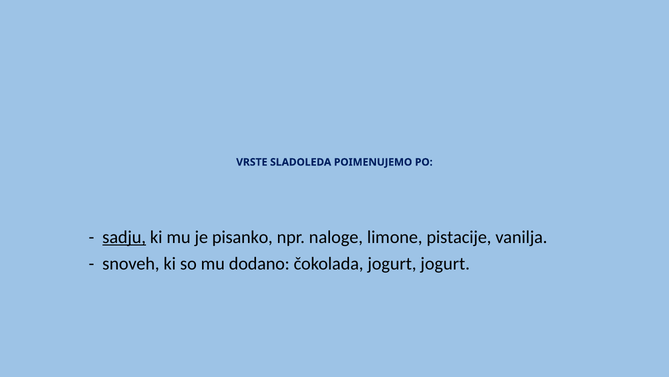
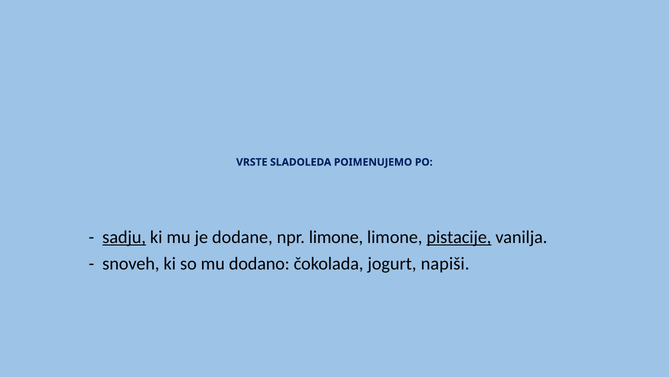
pisanko: pisanko -> dodane (242, 237)
npr naloge: naloge -> limone (336, 237)
pistacije underline: none -> present (459, 237)
jogurt jogurt: jogurt -> napiši (445, 264)
